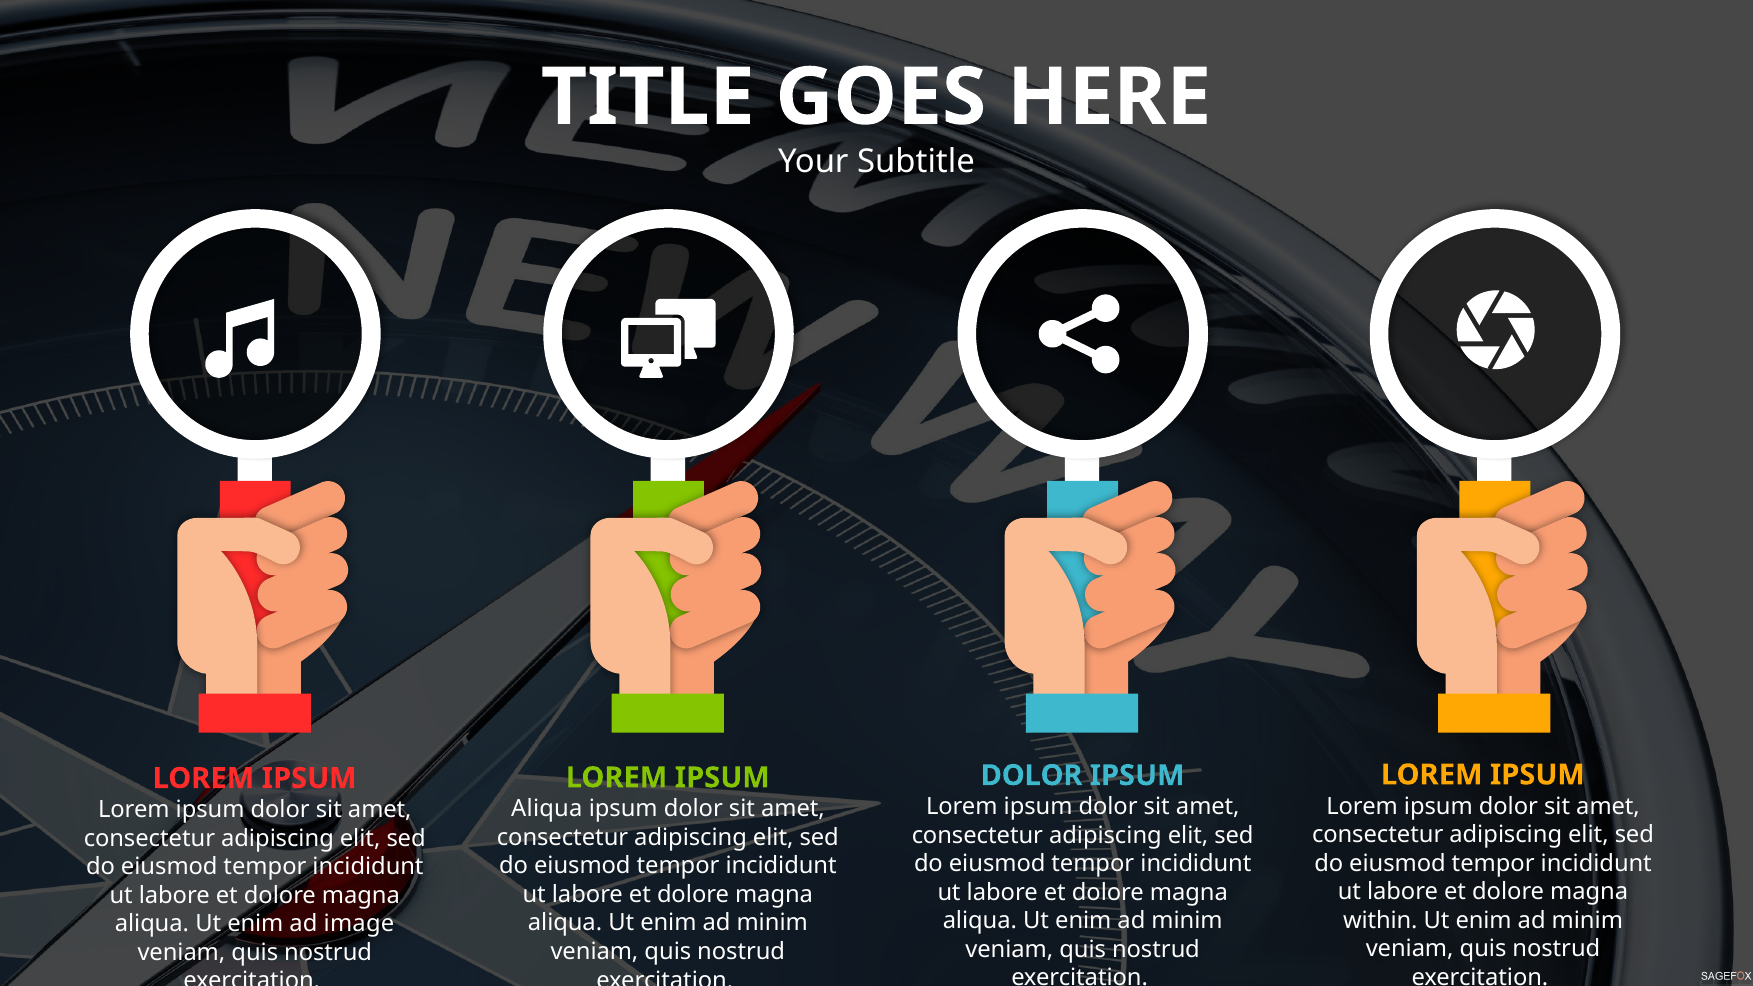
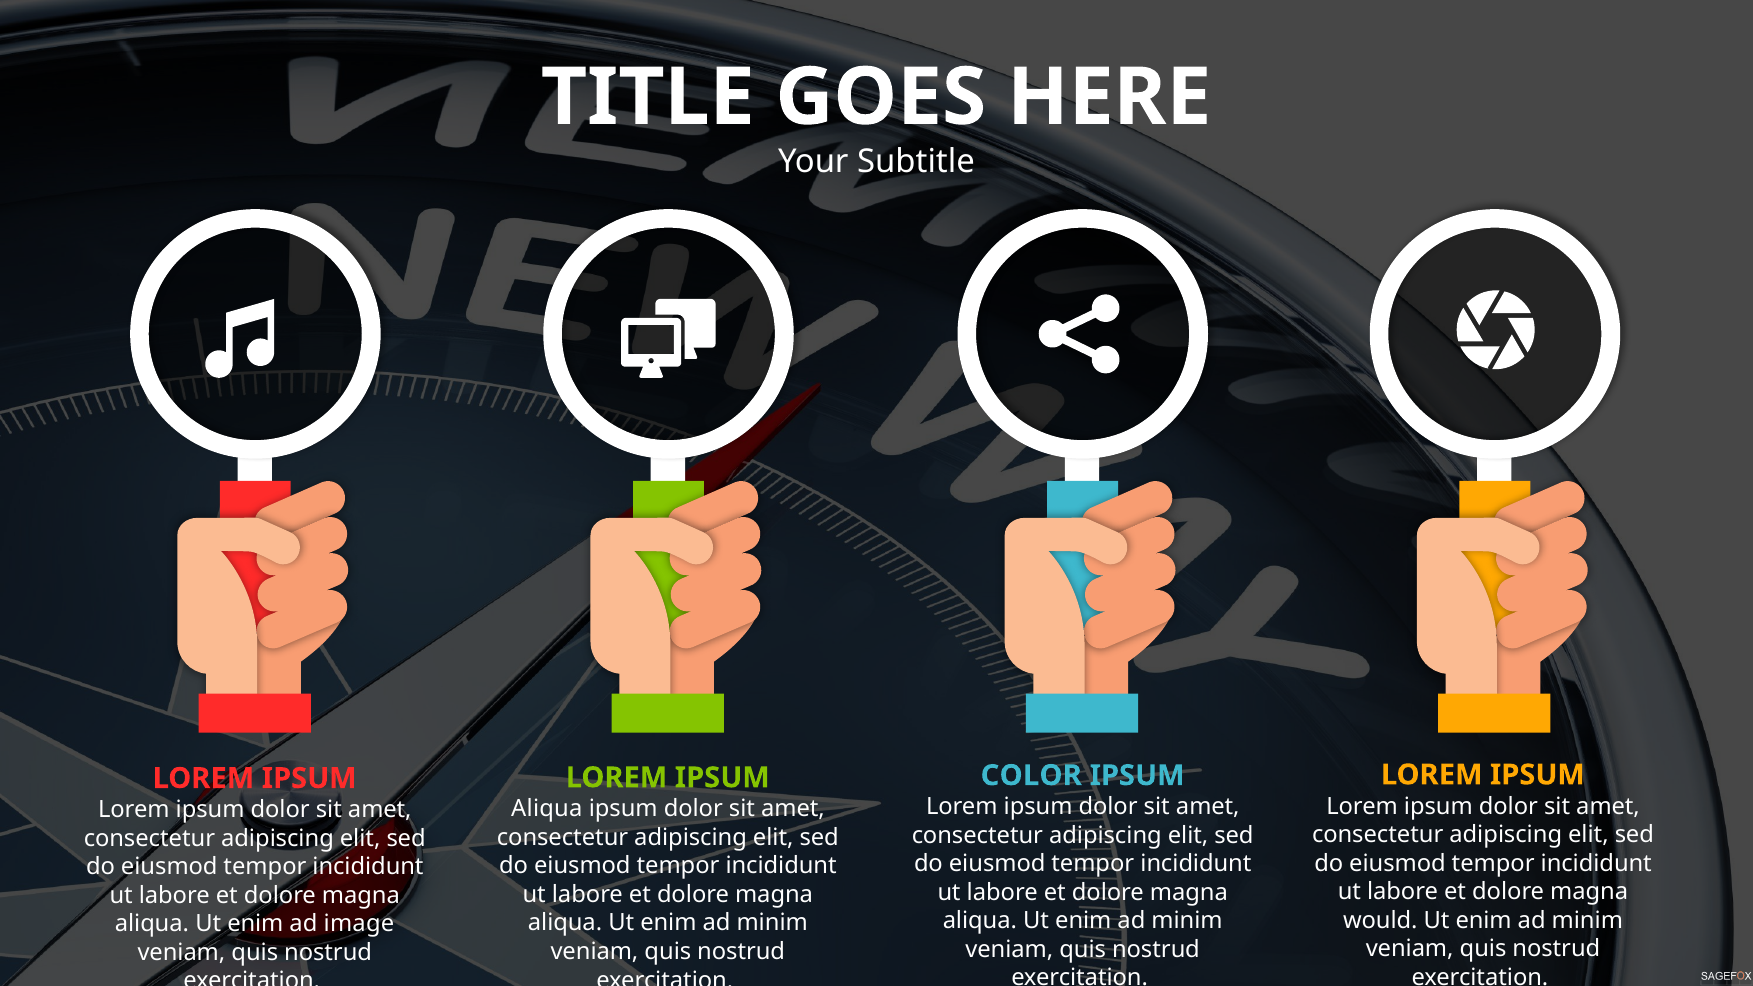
DOLOR: DOLOR -> COLOR (1031, 776)
within: within -> would (1380, 920)
